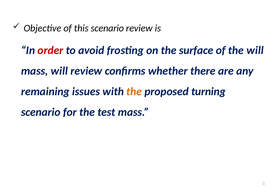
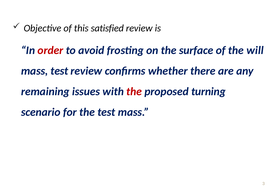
this scenario: scenario -> satisfied (107, 28)
mass will: will -> test (59, 71)
the colour: orange -> red (134, 91)
